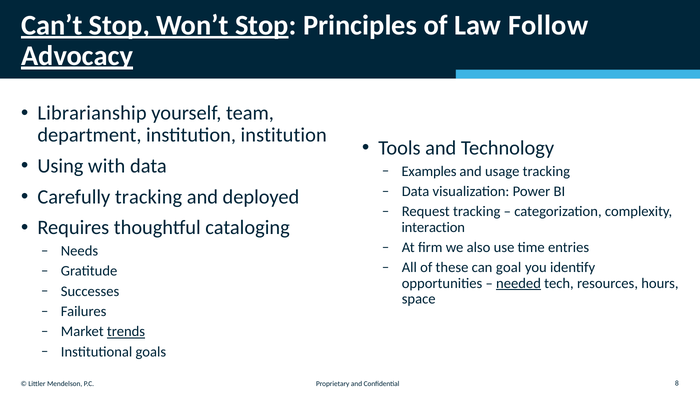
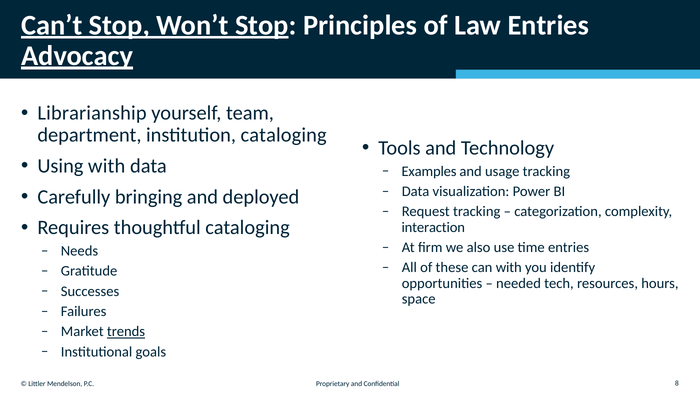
Law Follow: Follow -> Entries (548, 25)
institution institution: institution -> cataloging (284, 135)
Carefully tracking: tracking -> bringing (149, 197)
can goal: goal -> with (509, 267)
needed underline: present -> none (519, 283)
